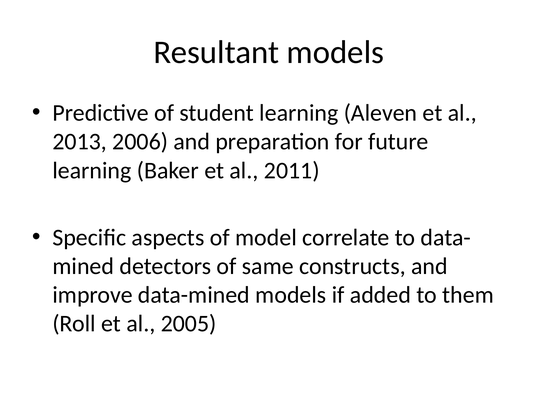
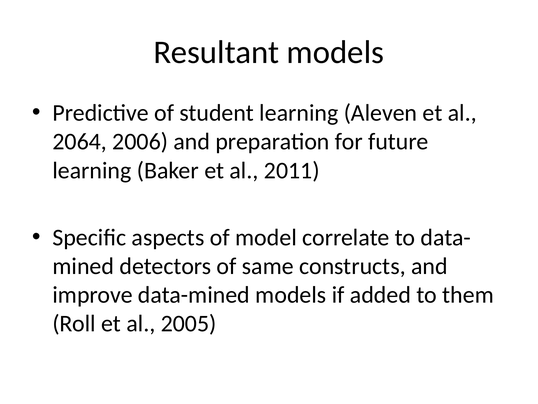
2013: 2013 -> 2064 (80, 142)
